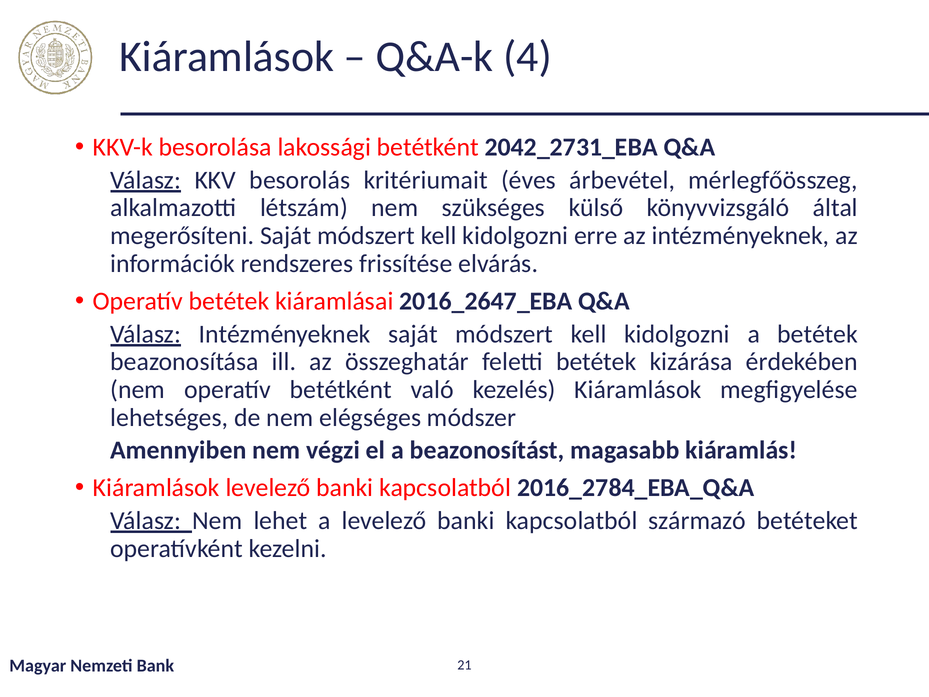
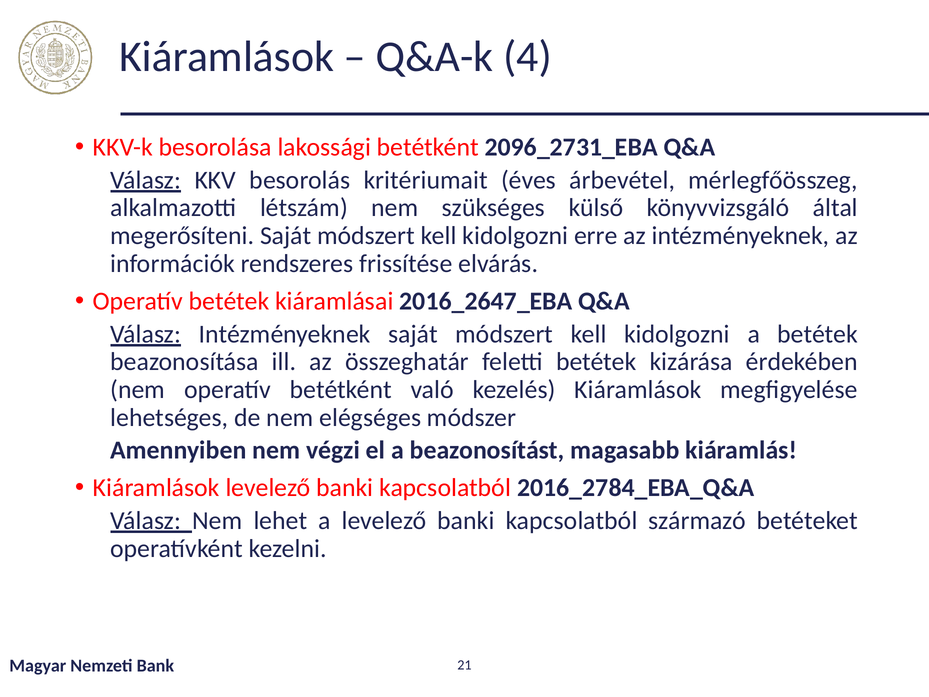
2042_2731_EBA: 2042_2731_EBA -> 2096_2731_EBA (571, 147)
